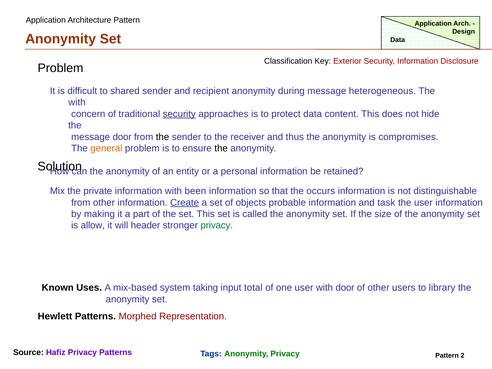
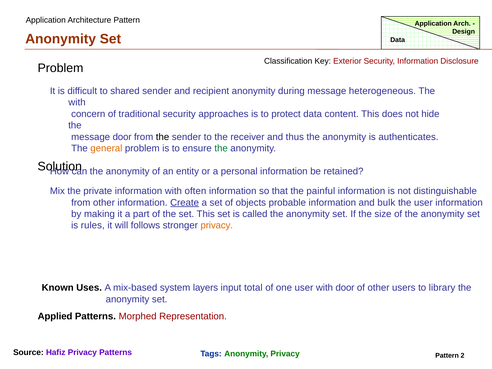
security underline: present -> none (179, 114)
compromises: compromises -> authenticates (408, 137)
the colour: black -> green (221, 148)
been: been -> often (195, 191)
occurs: occurs -> painful (321, 191)
task: task -> bulk (386, 203)
allow: allow -> rules (93, 225)
header: header -> follows (145, 225)
privacy colour: green -> orange (217, 225)
taking: taking -> layers (206, 288)
Hewlett: Hewlett -> Applied (55, 316)
